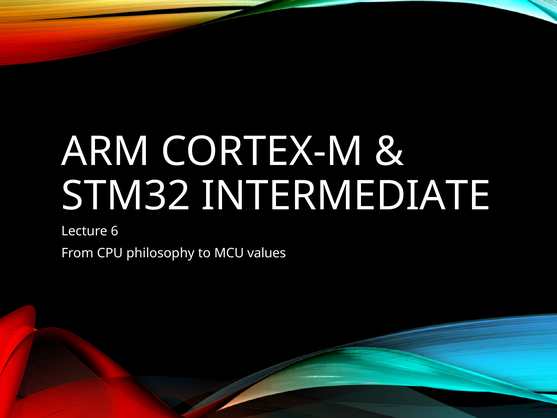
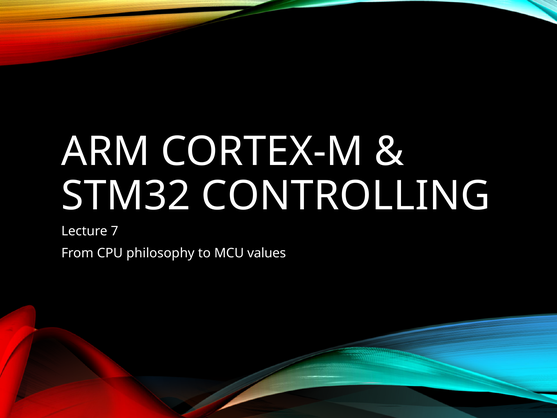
INTERMEDIATE: INTERMEDIATE -> CONTROLLING (346, 196)
6: 6 -> 7 (115, 231)
